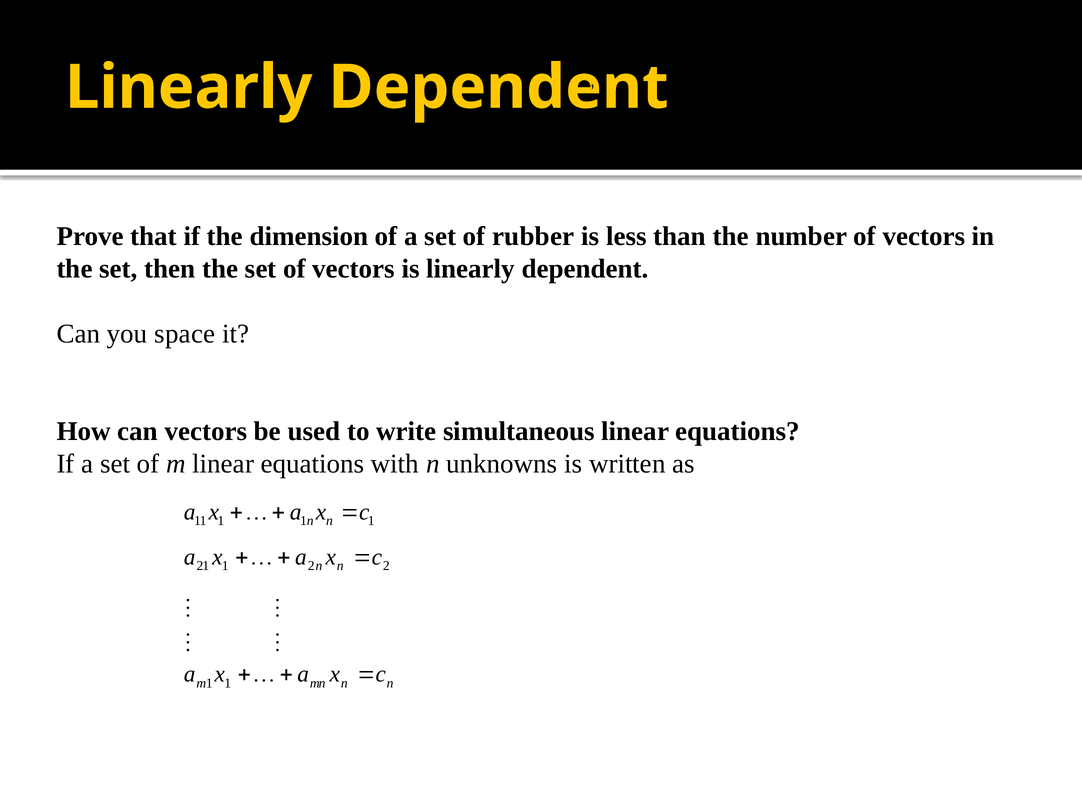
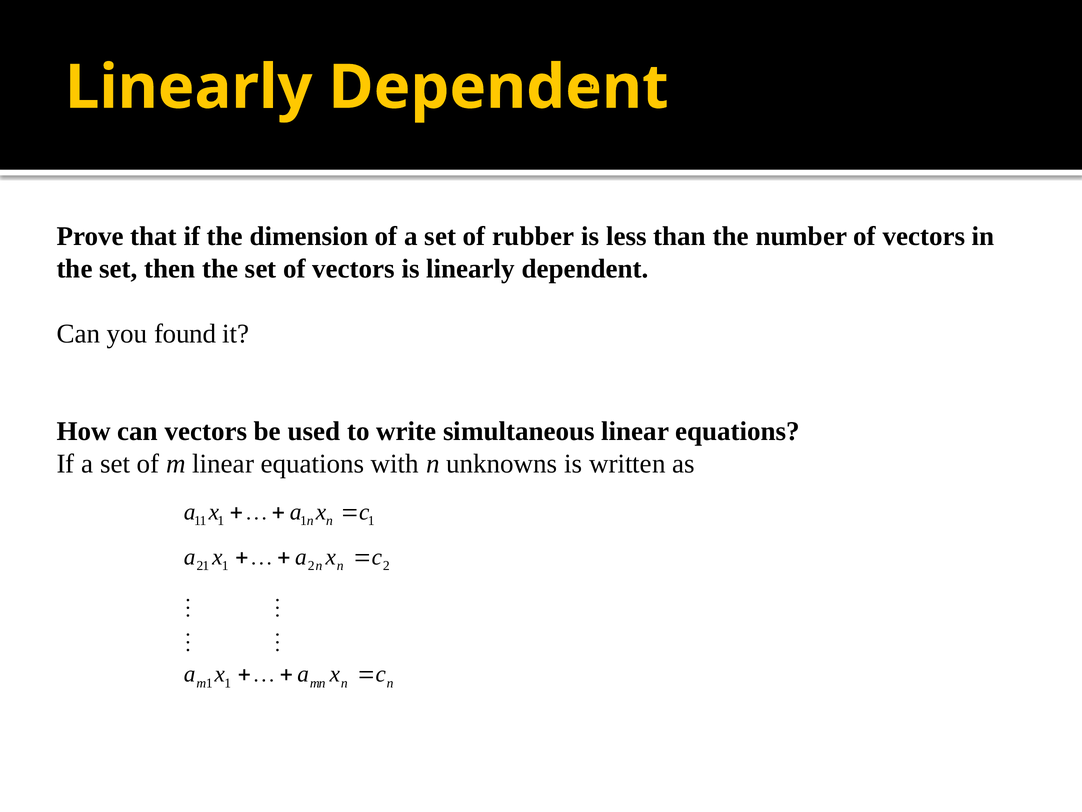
space: space -> found (185, 334)
